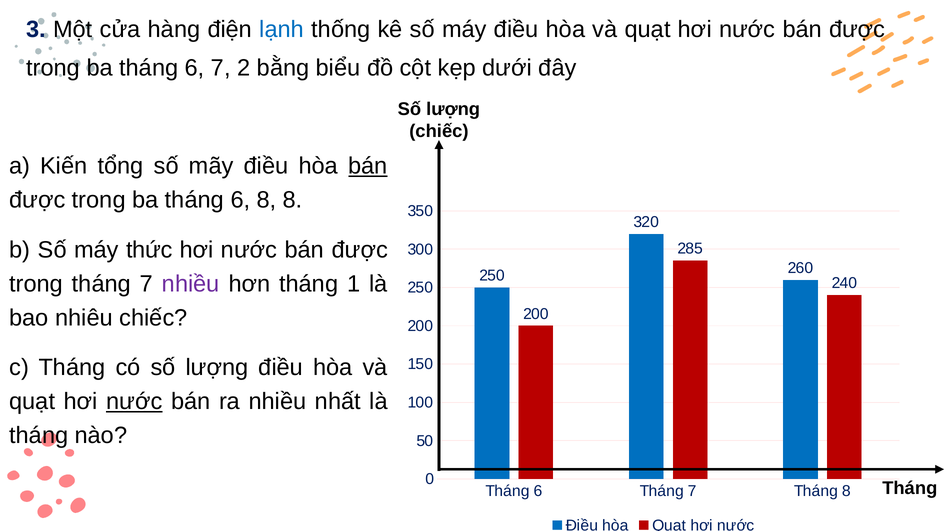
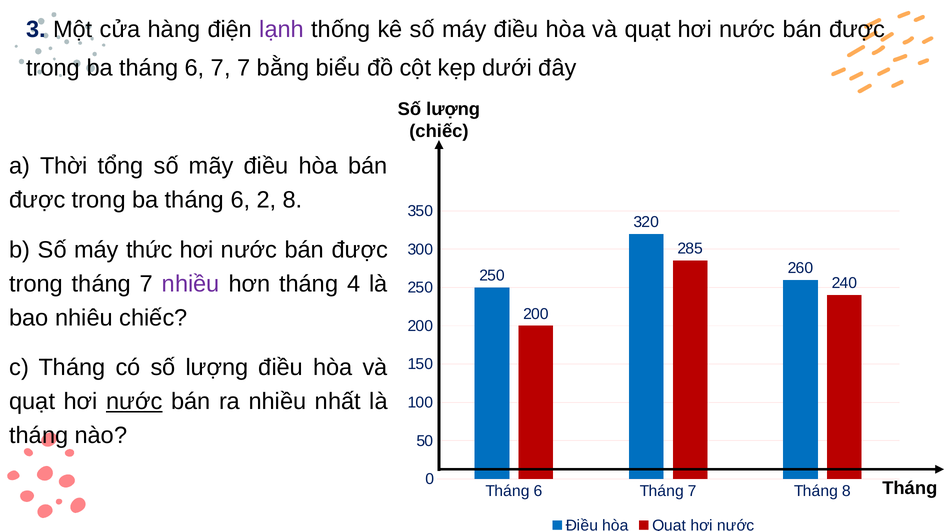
lạnh colour: blue -> purple (282, 30)
7 2: 2 -> 7 (244, 68)
Kiến: Kiến -> Thời (64, 166)
bán underline: present -> none (368, 166)
6 8: 8 -> 2 (266, 200)
1: 1 -> 4 (354, 284)
